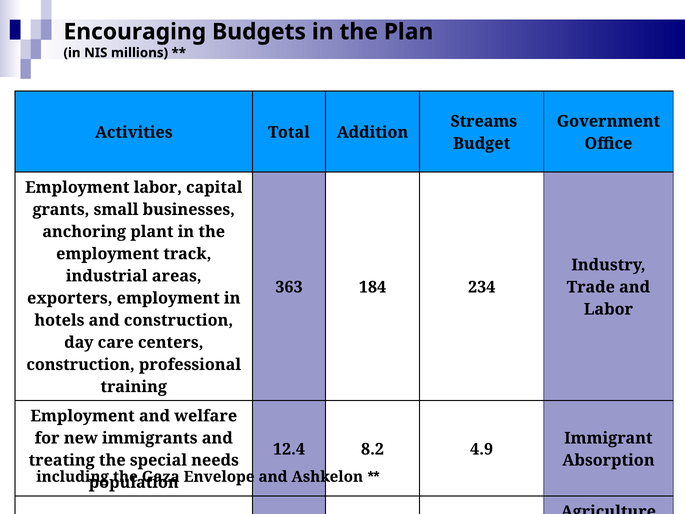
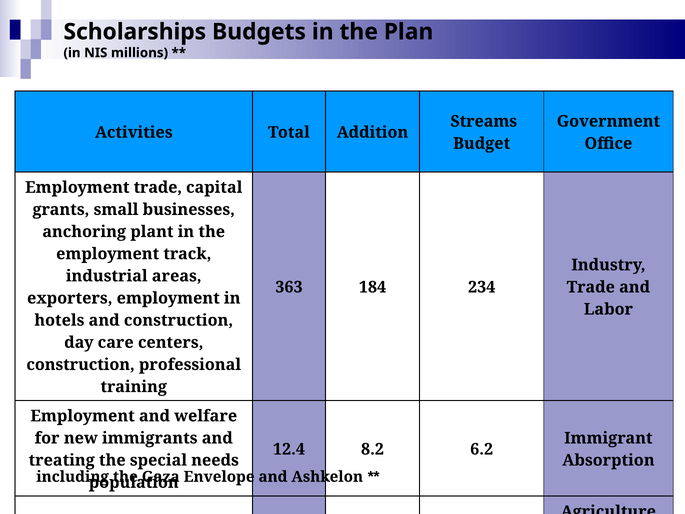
Encouraging: Encouraging -> Scholarships (135, 32)
Employment labor: labor -> trade (158, 187)
4.9: 4.9 -> 6.2 (482, 449)
